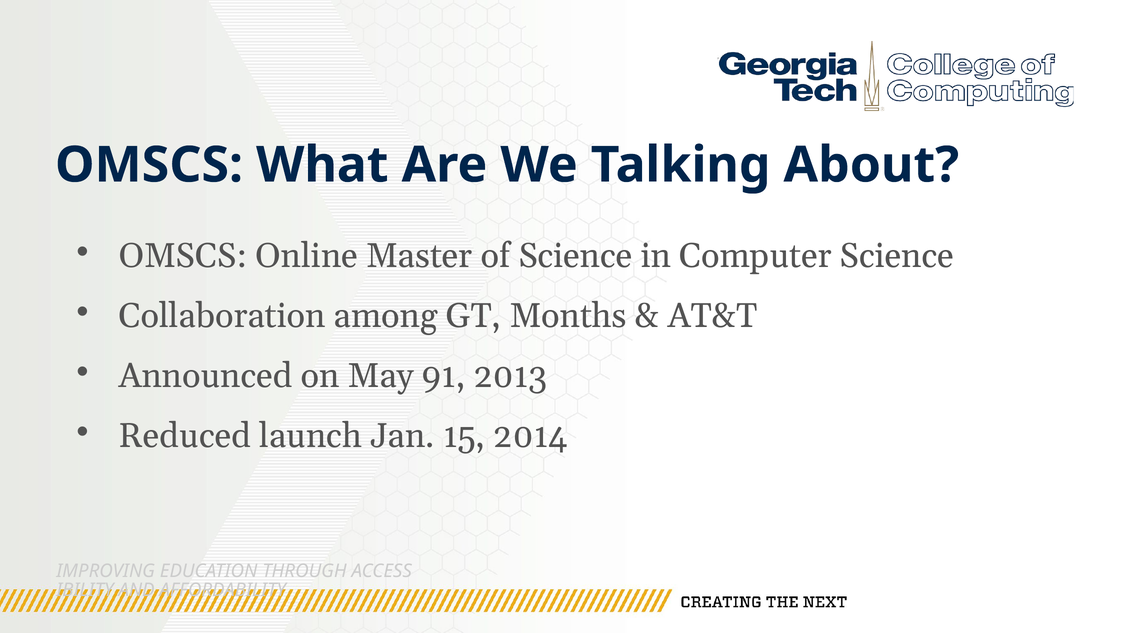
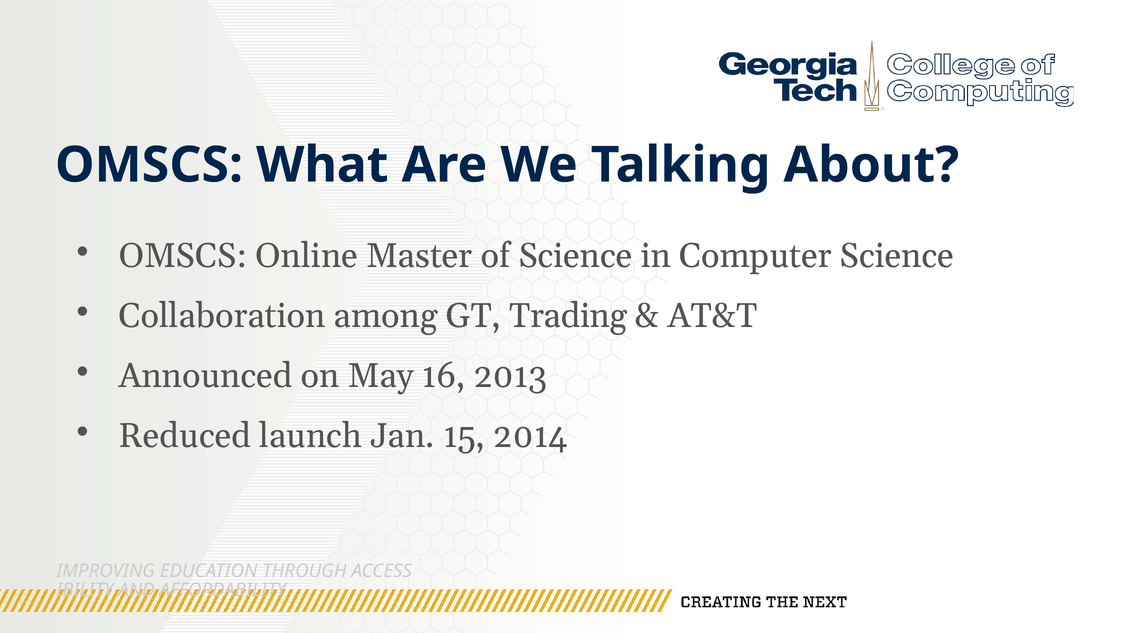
Months: Months -> Trading (568, 316)
91: 91 -> 16 (444, 376)
